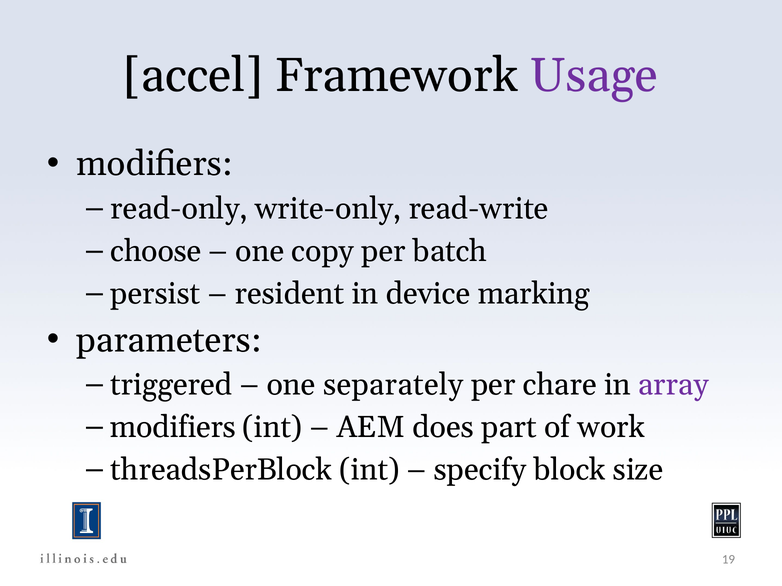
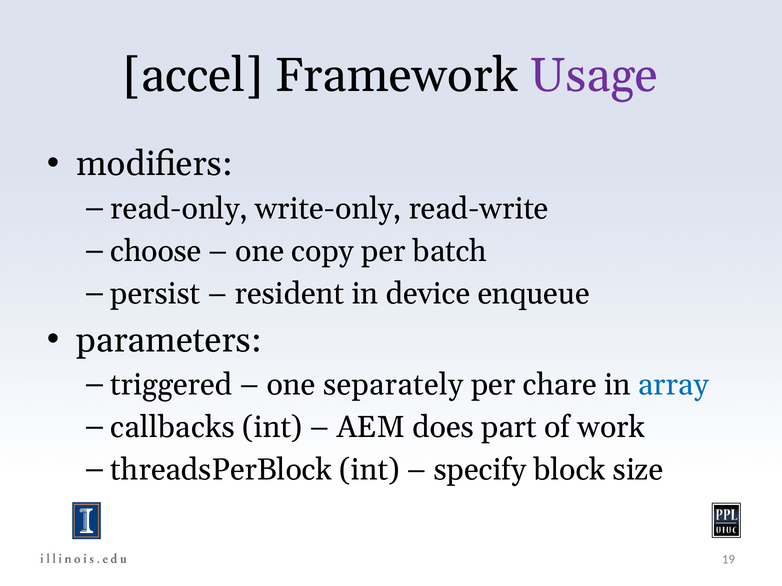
marking: marking -> enqueue (534, 294)
array colour: purple -> blue (673, 385)
modifiers: modifiers -> callbacks (173, 428)
